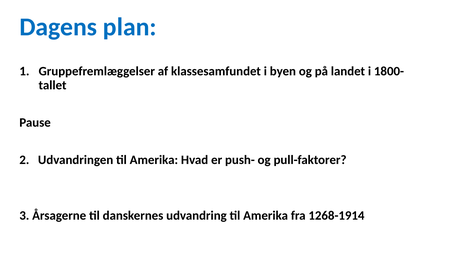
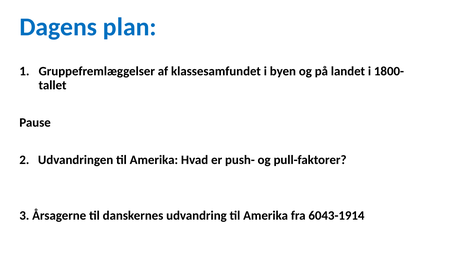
1268-1914: 1268-1914 -> 6043-1914 (336, 216)
